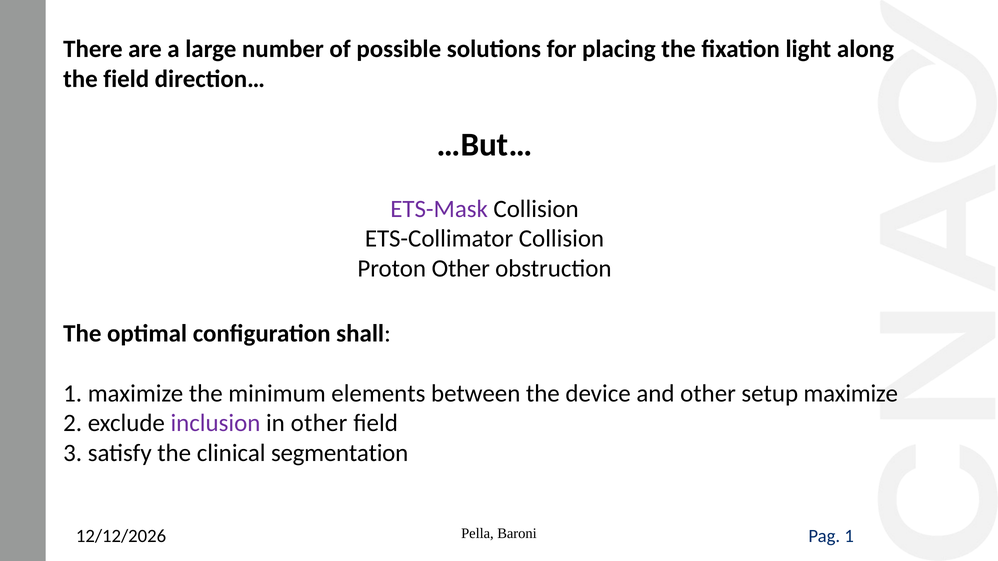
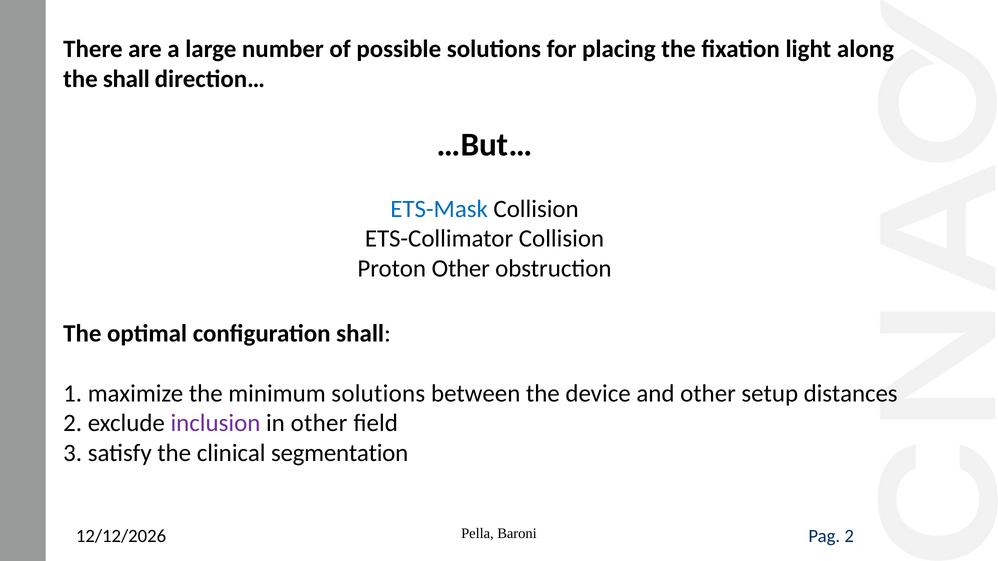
the field: field -> shall (126, 79)
ETS-Mask colour: purple -> blue (439, 209)
minimum elements: elements -> solutions (378, 394)
setup maximize: maximize -> distances (851, 394)
1: 1 -> 2 (849, 537)
